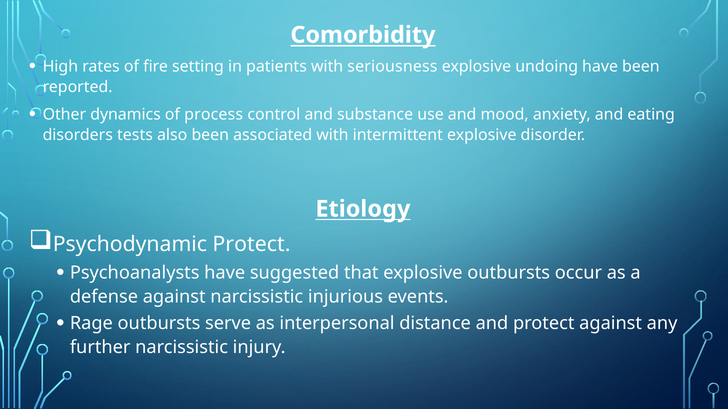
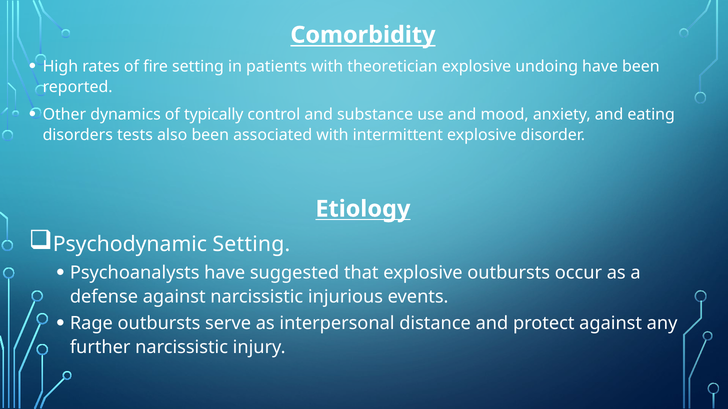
seriousness: seriousness -> theoretician (392, 66)
process: process -> typically (214, 115)
Psychodynamic Protect: Protect -> Setting (251, 245)
